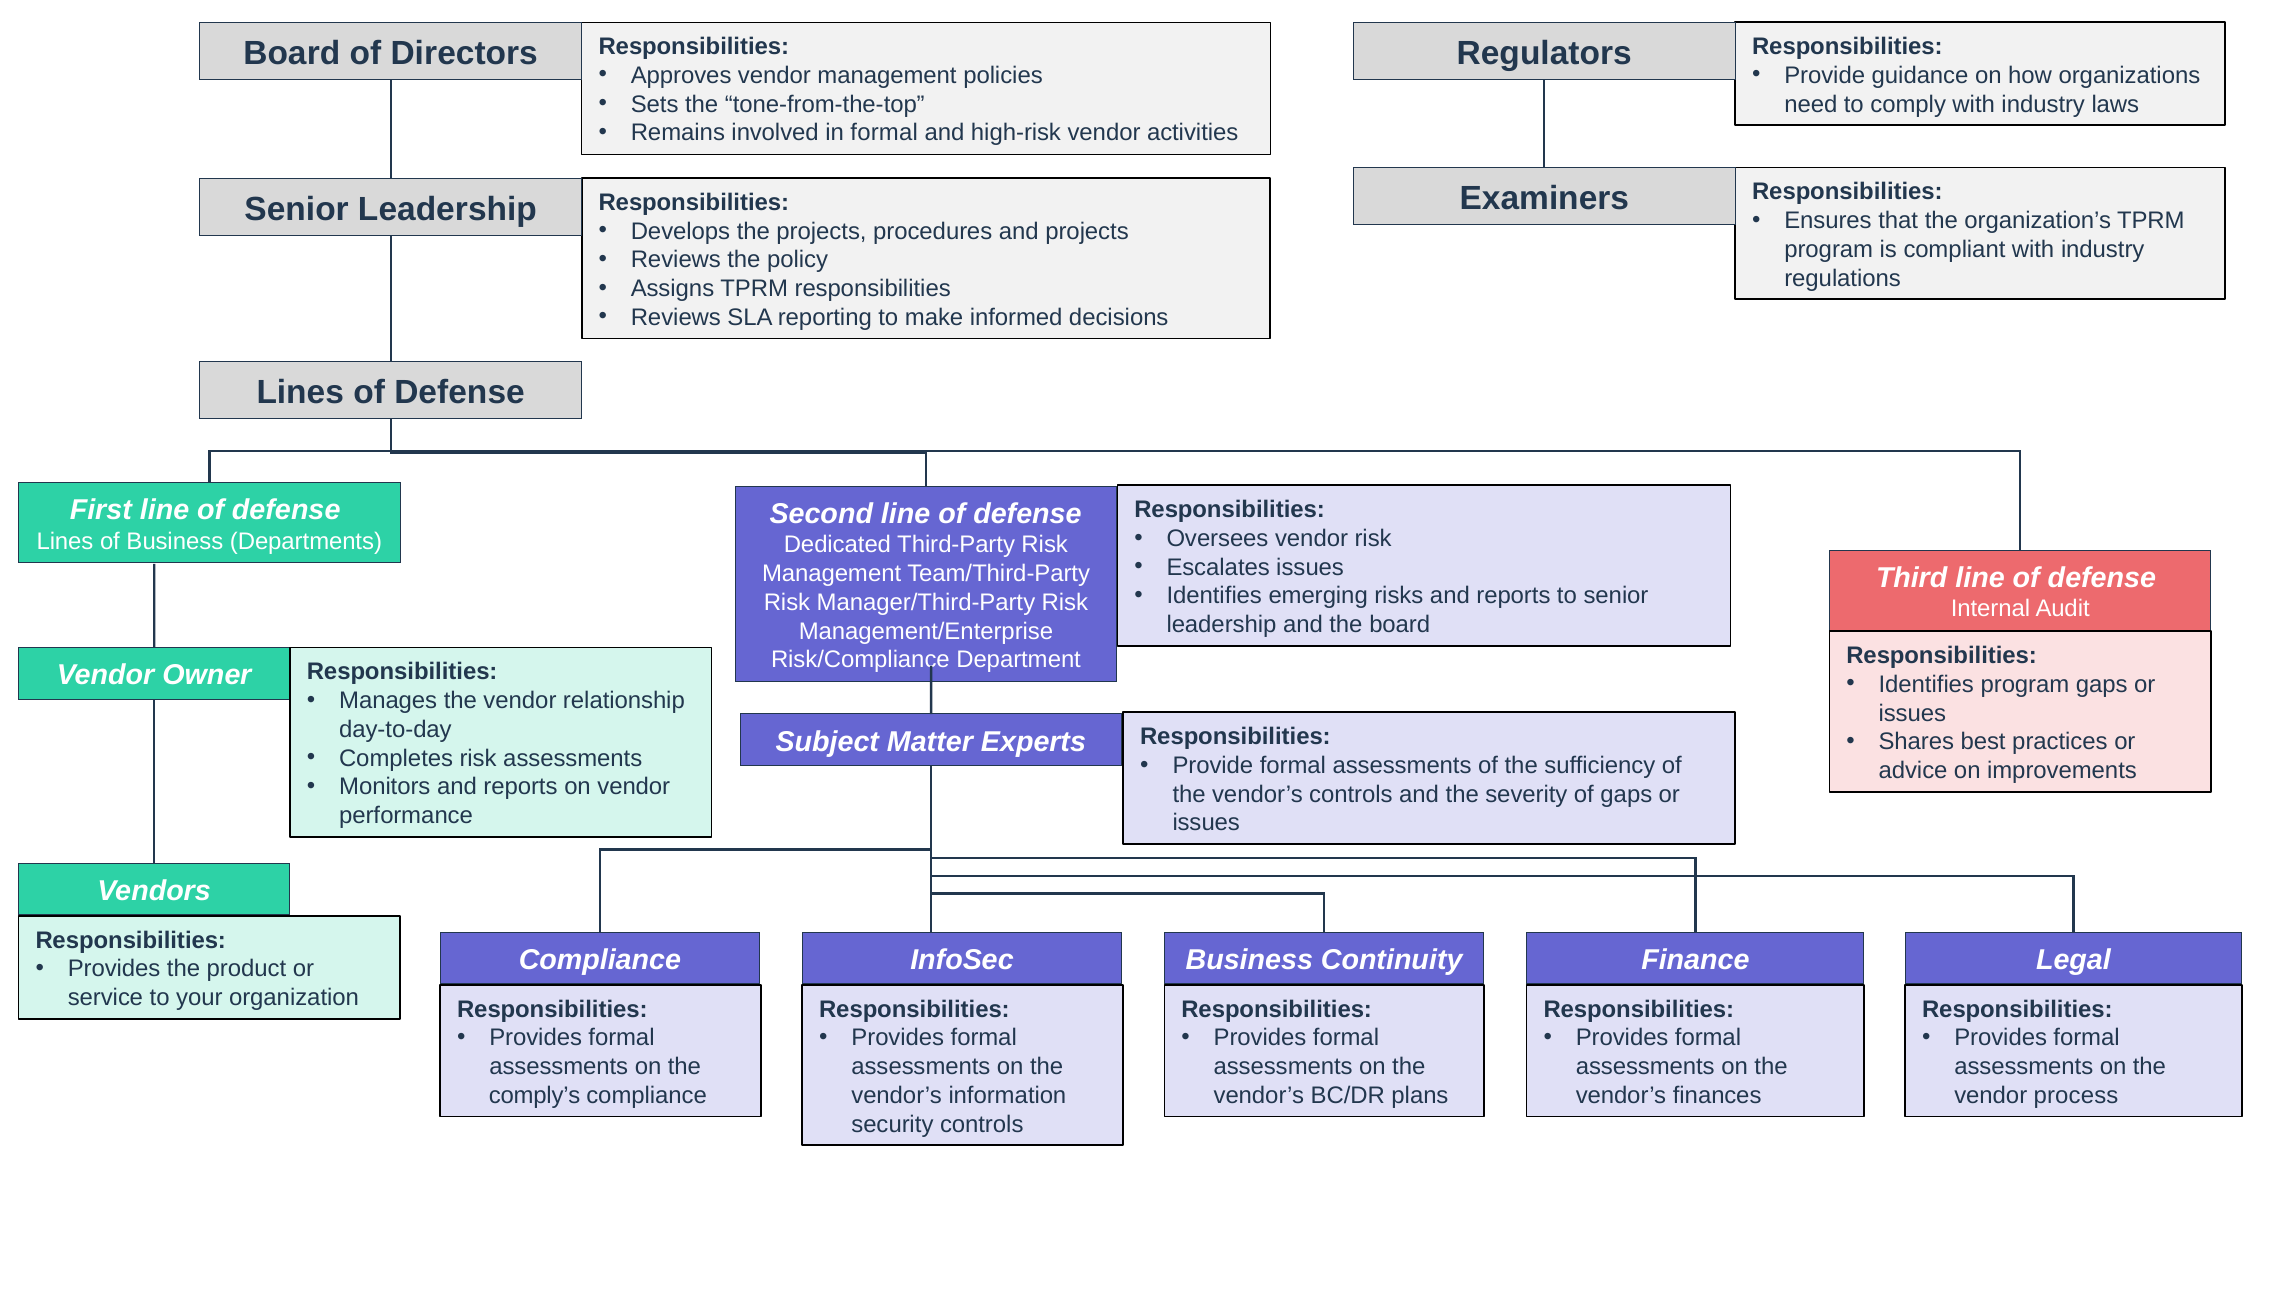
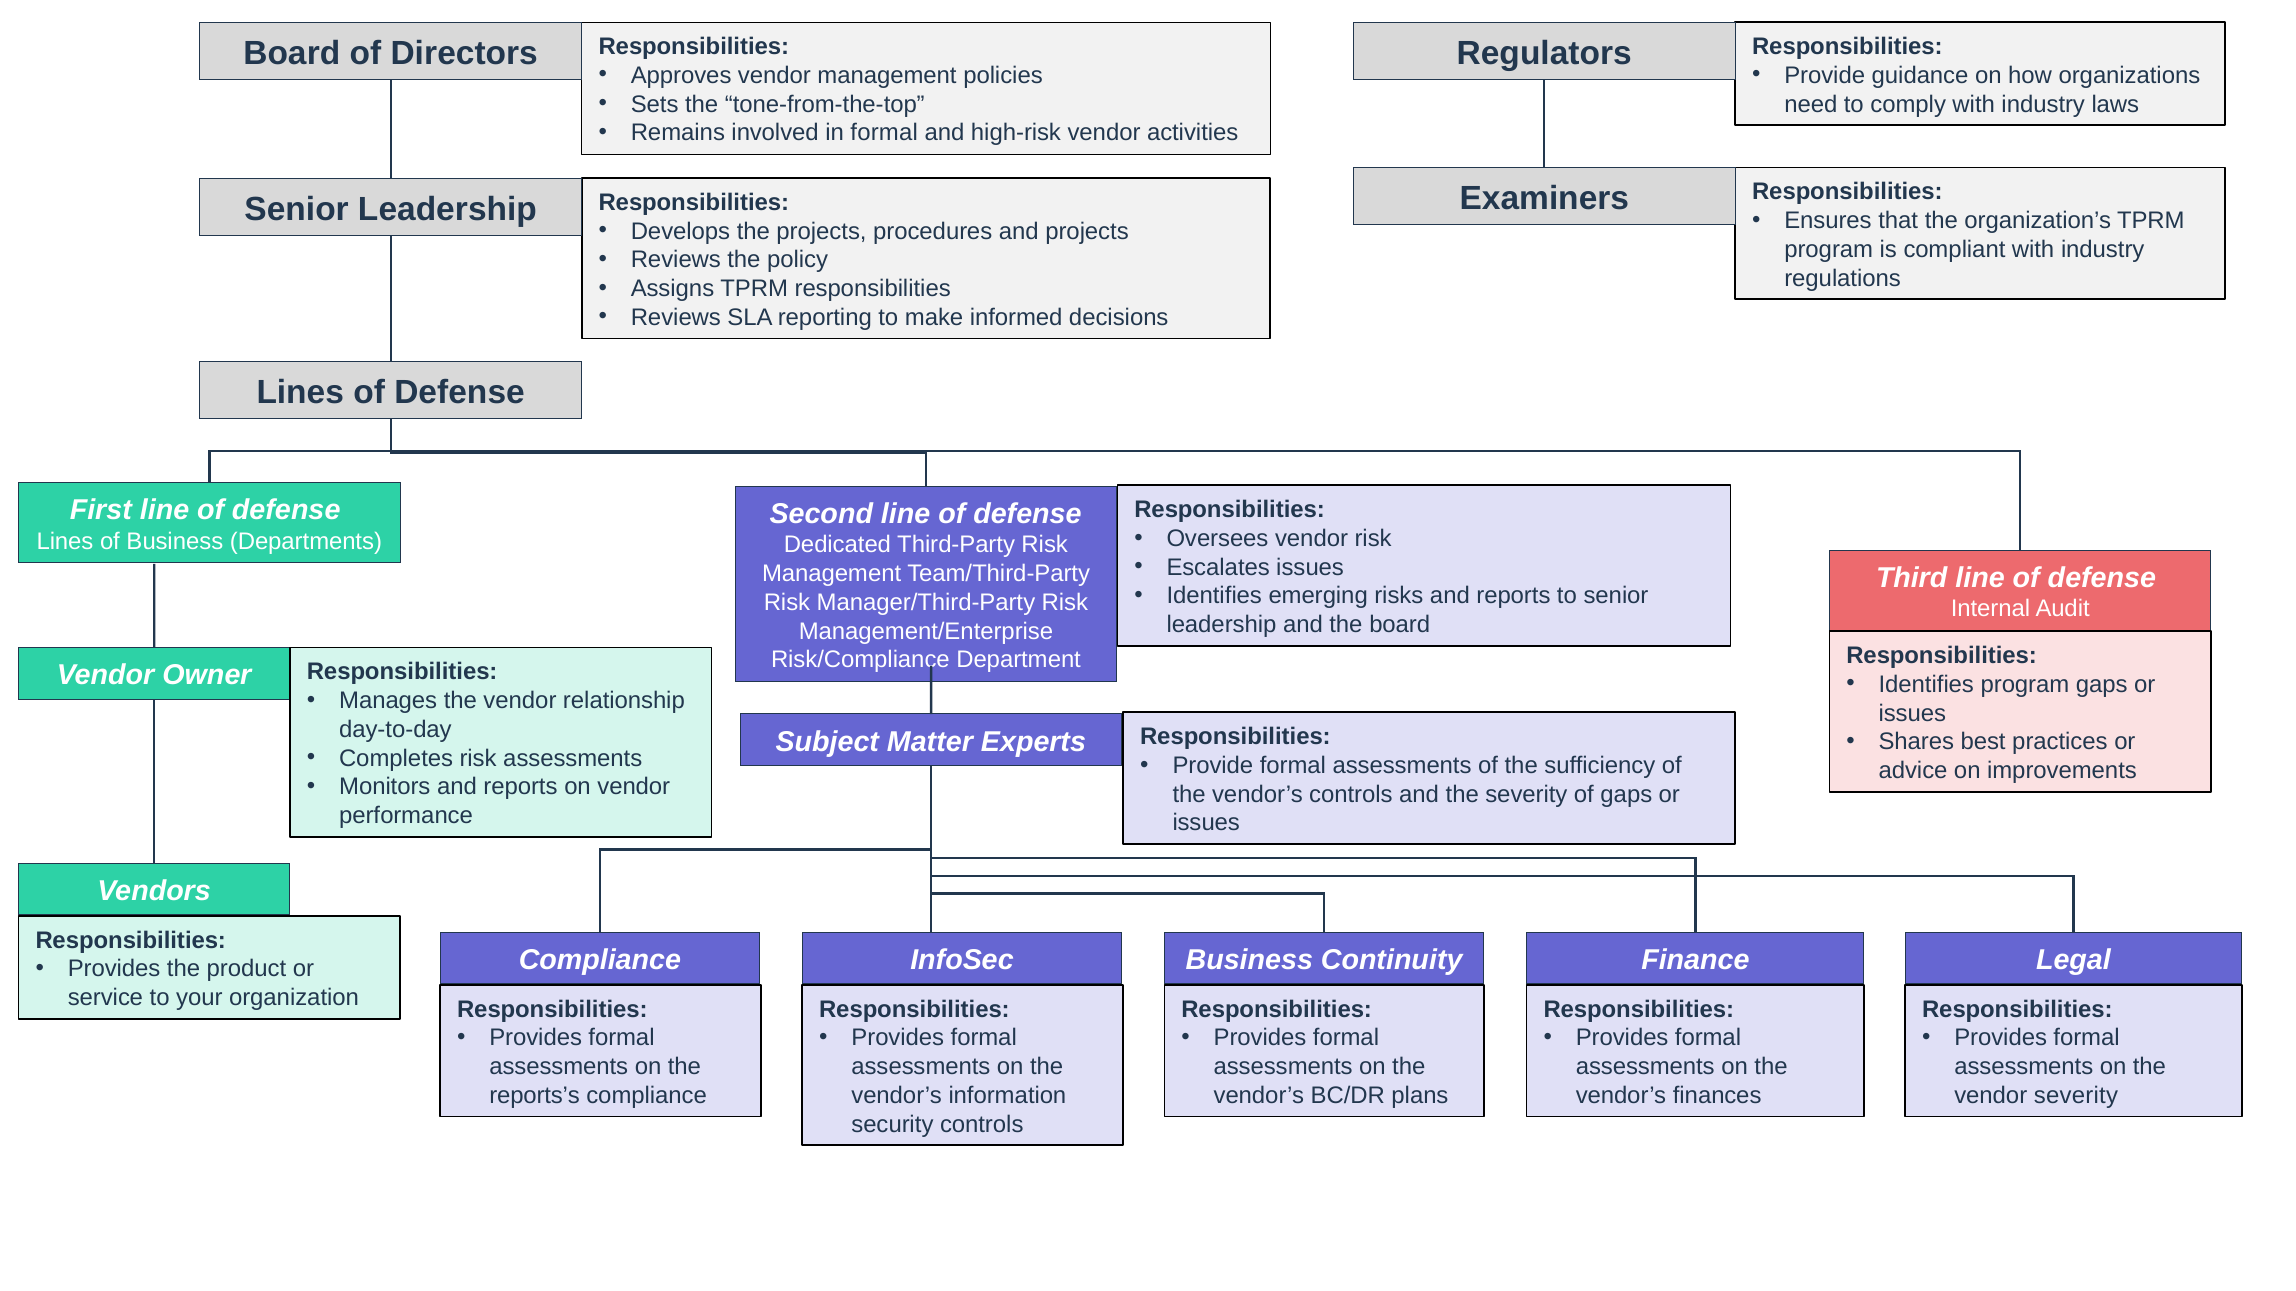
comply’s: comply’s -> reports’s (535, 1096)
vendor process: process -> severity (2076, 1096)
